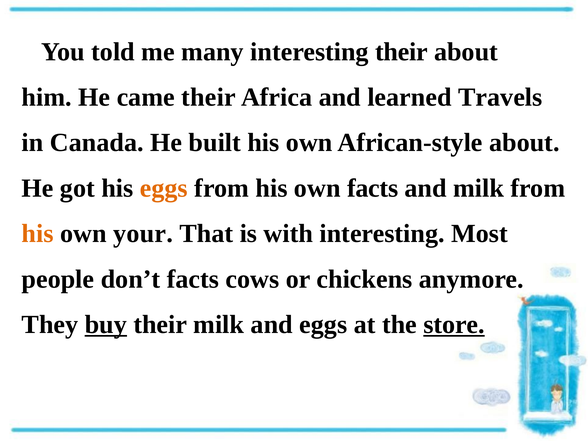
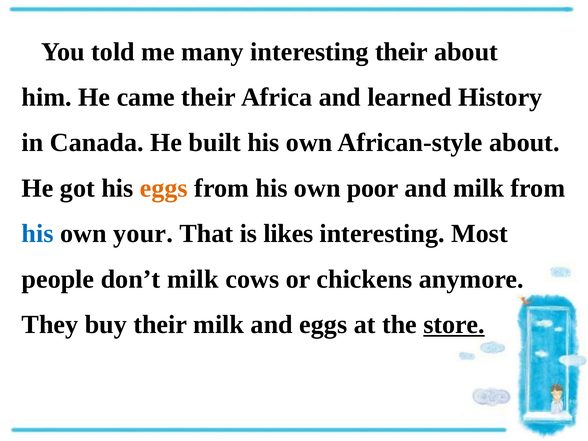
Travels: Travels -> History (500, 97)
own facts: facts -> poor (373, 188)
his colour: orange -> blue (38, 234)
with: with -> likes (288, 234)
don’t facts: facts -> milk (193, 279)
buy underline: present -> none (106, 325)
